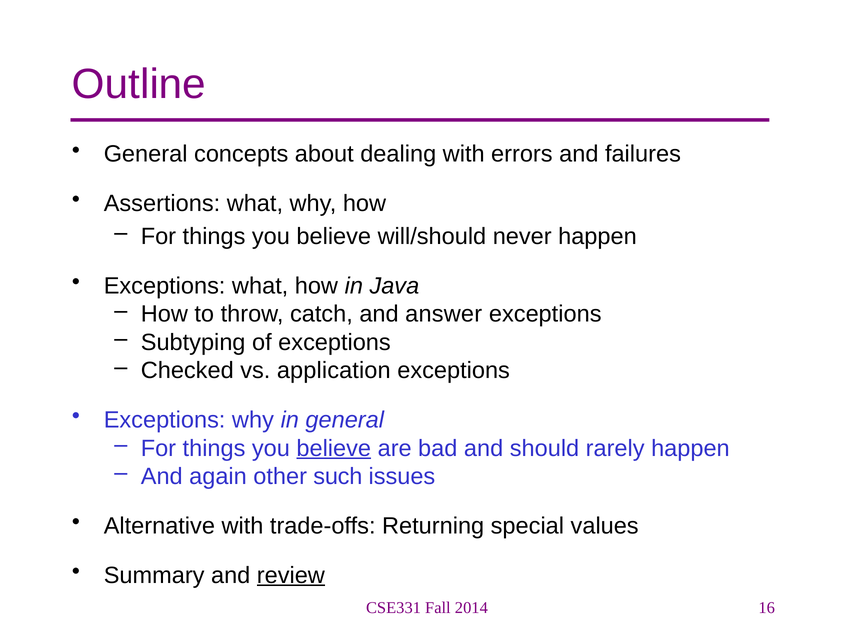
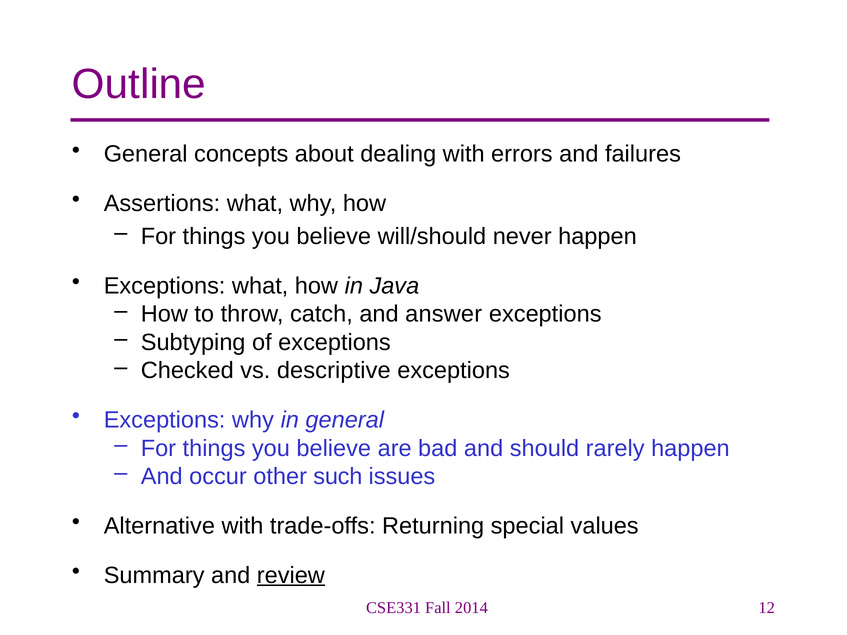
application: application -> descriptive (334, 371)
believe underline: present -> none (334, 448)
again: again -> occur (218, 477)
16: 16 -> 12 (767, 608)
